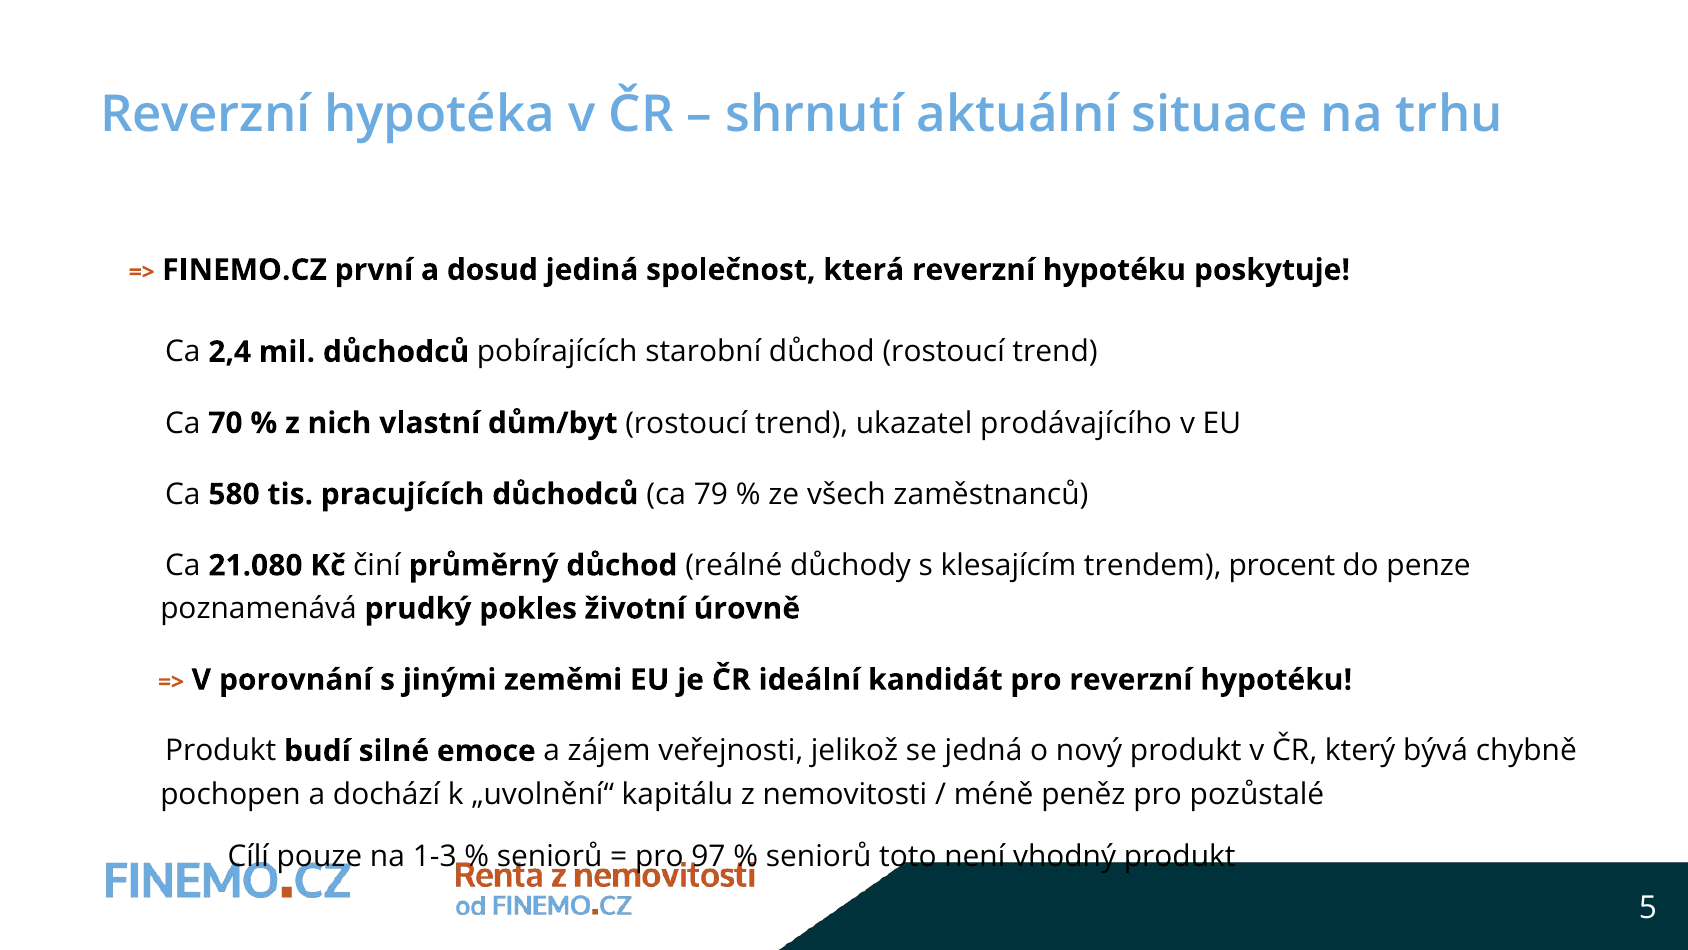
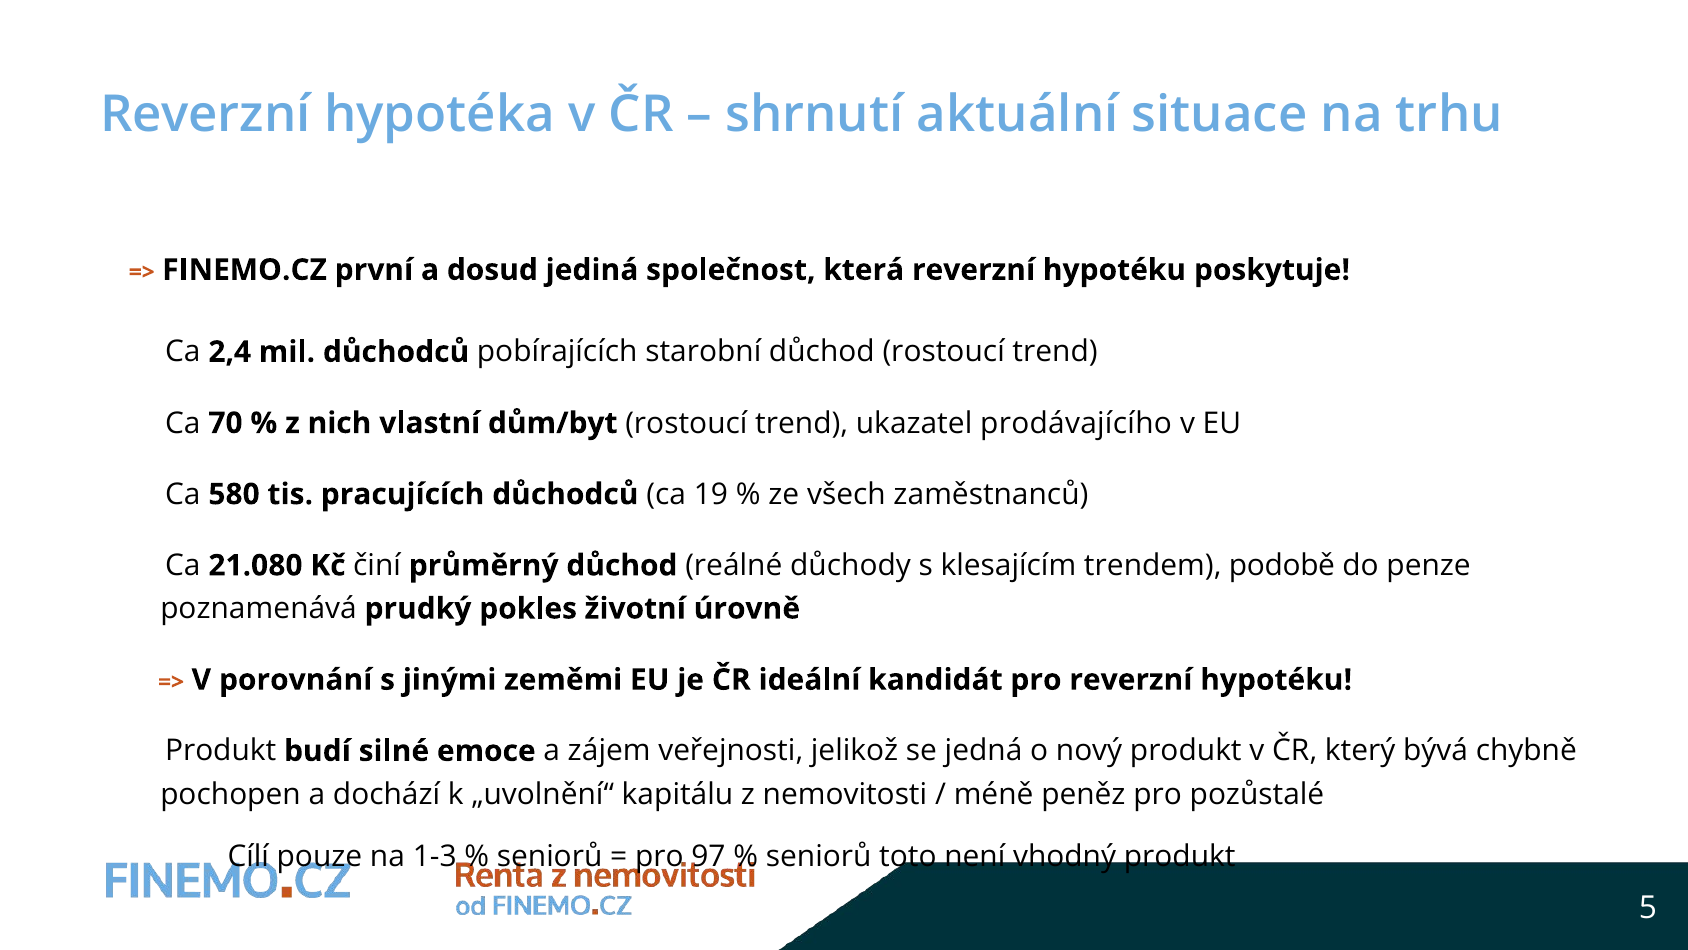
79: 79 -> 19 (711, 494)
procent: procent -> podobě (1282, 565)
